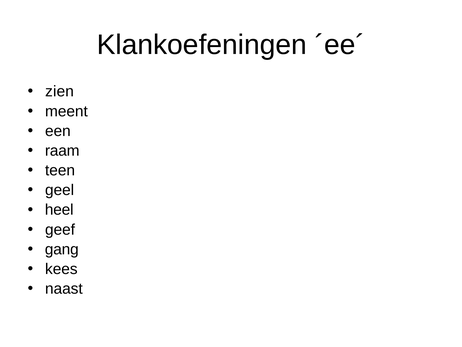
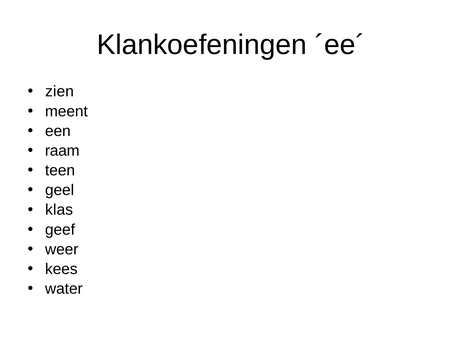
heel: heel -> klas (59, 210)
gang: gang -> weer (62, 249)
naast: naast -> water (64, 288)
